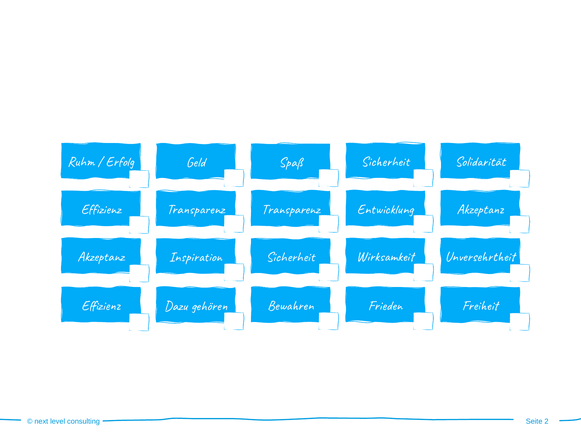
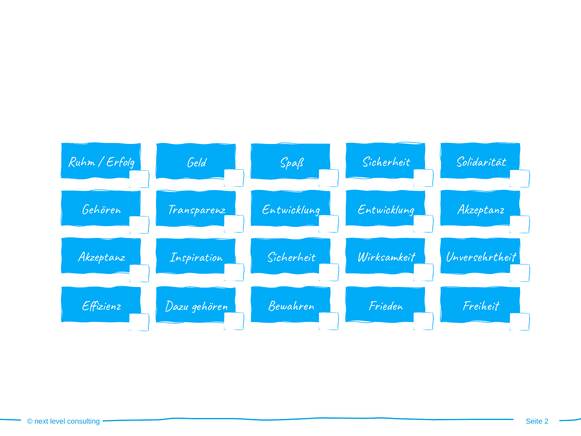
Effizienz: Effizienz -> Gehören (101, 209)
Transparenz Transparenz: Transparenz -> Entwicklung (290, 209)
